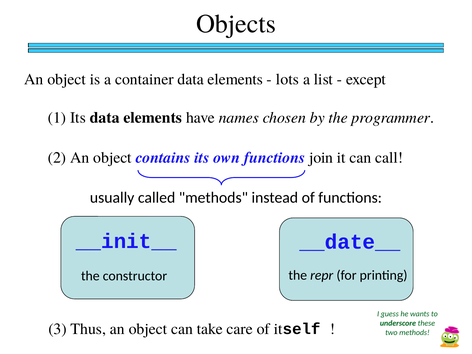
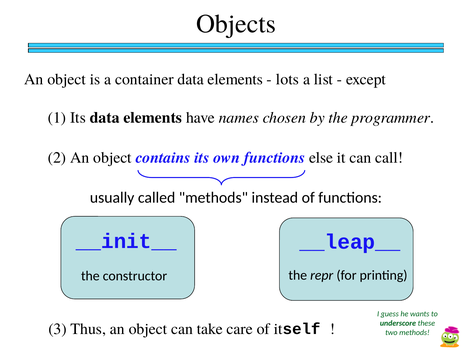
join: join -> else (321, 158)
__date__: __date__ -> __leap__ (350, 242)
